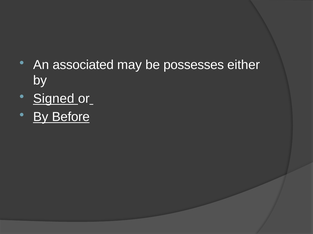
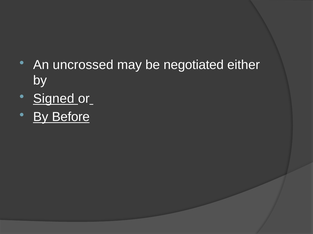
associated: associated -> uncrossed (83, 65)
possesses: possesses -> negotiated (194, 65)
